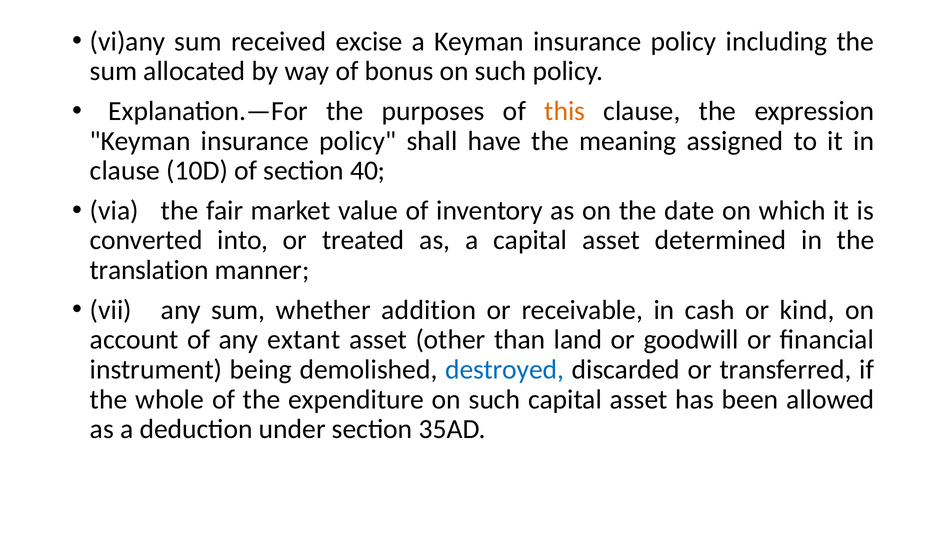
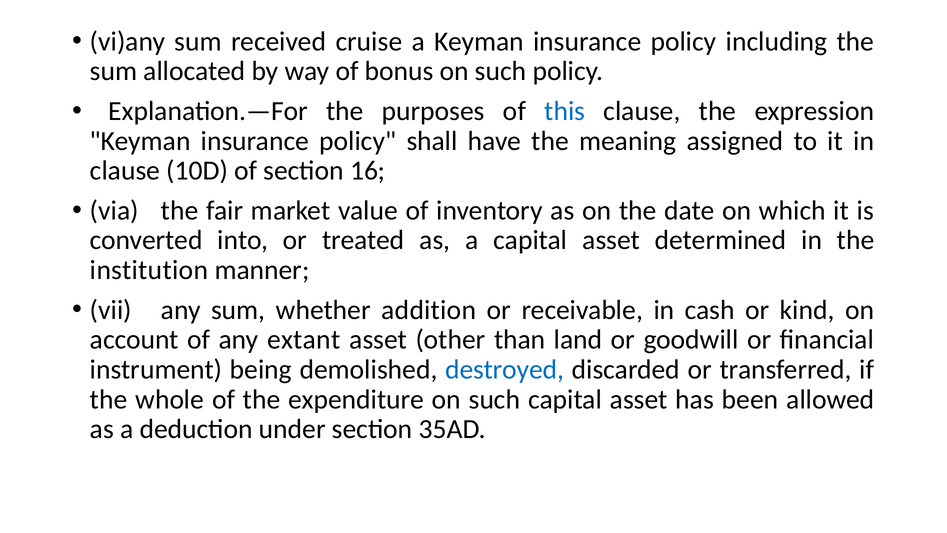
excise: excise -> cruise (369, 41)
this colour: orange -> blue (565, 111)
40: 40 -> 16 (368, 171)
translation: translation -> institution (149, 270)
